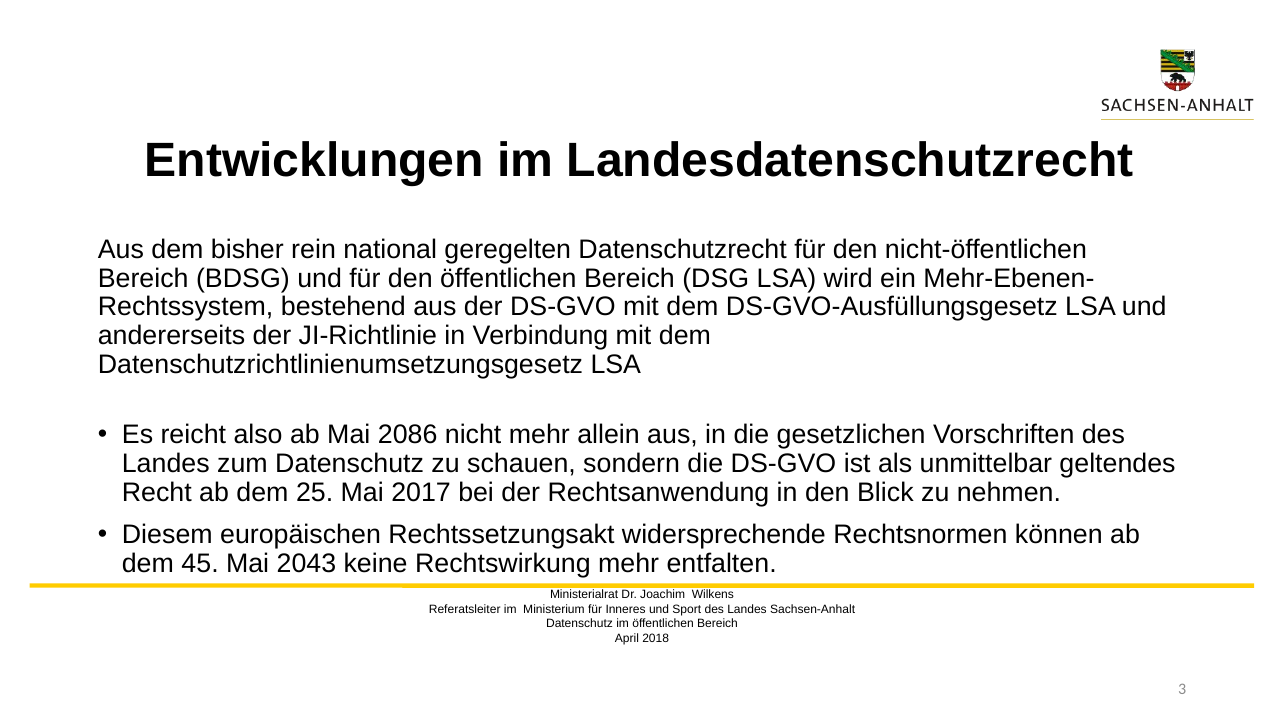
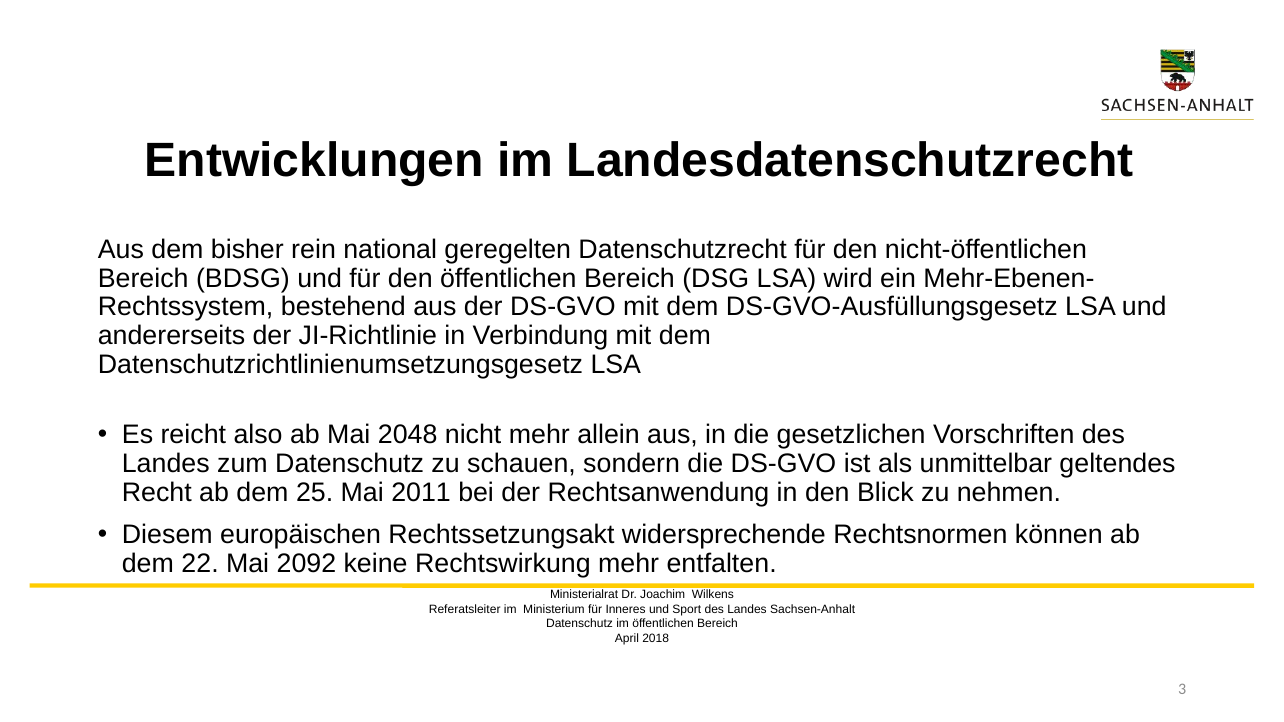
2086: 2086 -> 2048 (408, 435)
2017: 2017 -> 2011 (421, 493)
45: 45 -> 22 (200, 564)
2043: 2043 -> 2092 (306, 564)
